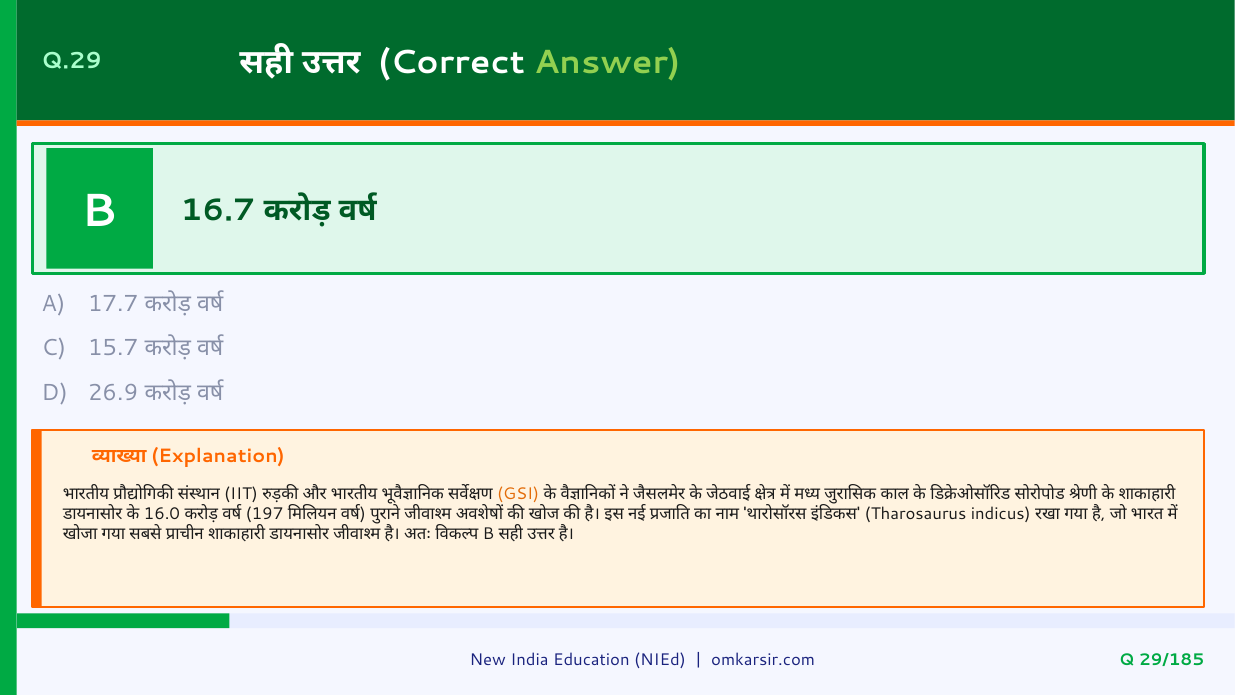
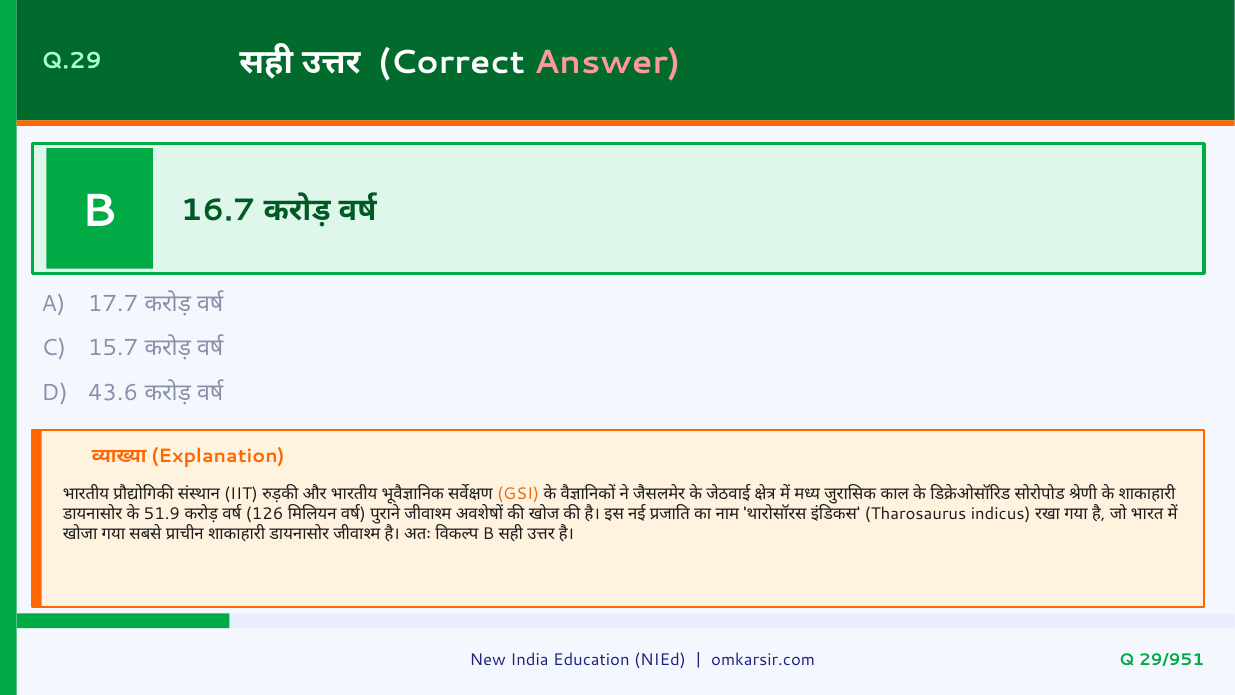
Answer colour: light green -> pink (607, 63)
26.9: 26.9 -> 43.6 (113, 392)
16.0: 16.0 -> 51.9 (162, 514)
197: 197 -> 126 (264, 514)
29/185: 29/185 -> 29/951 (1172, 660)
